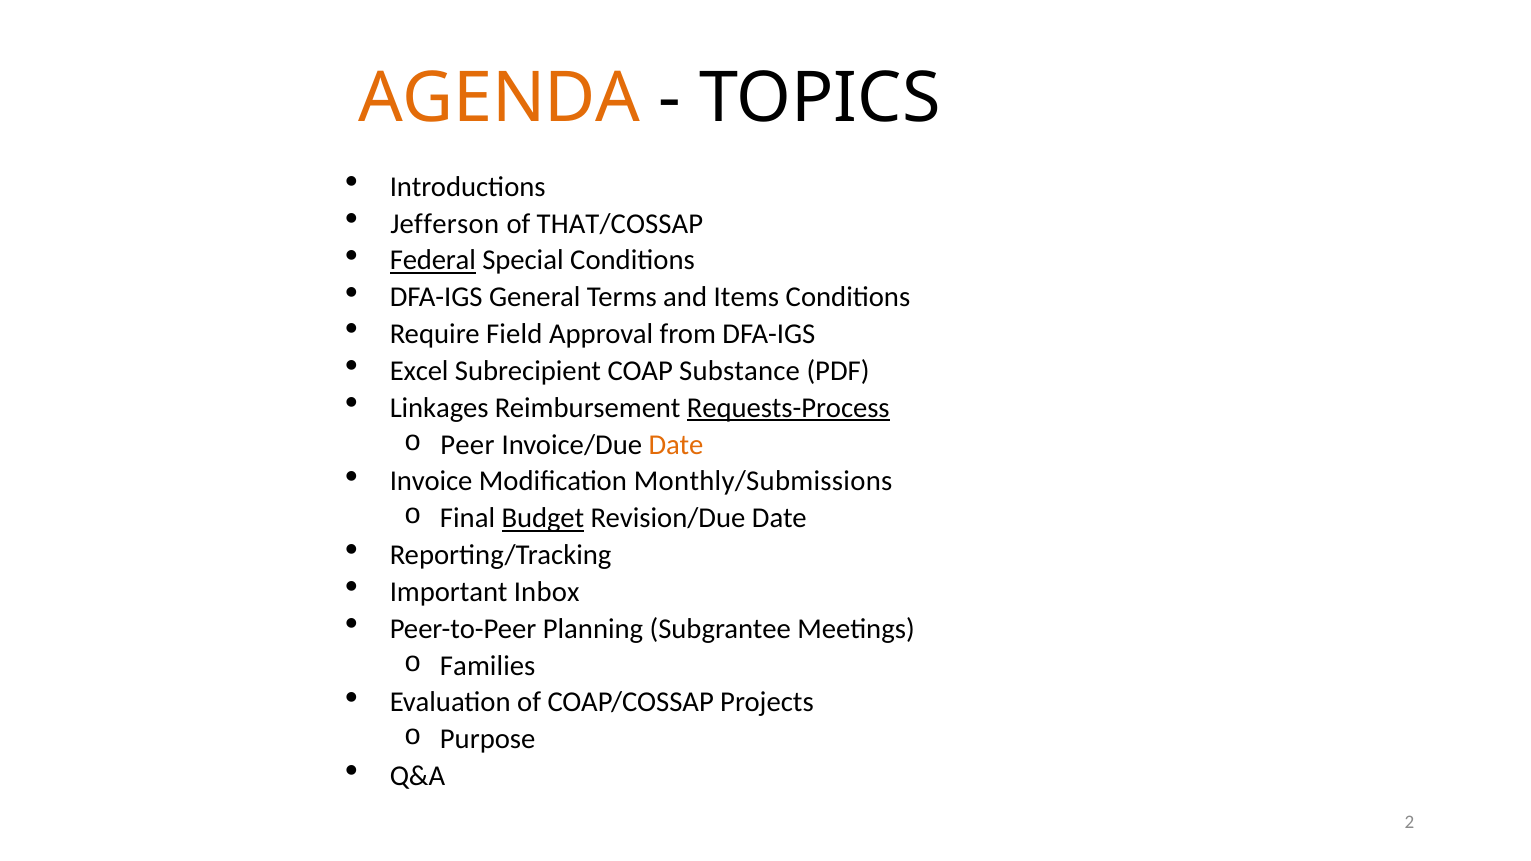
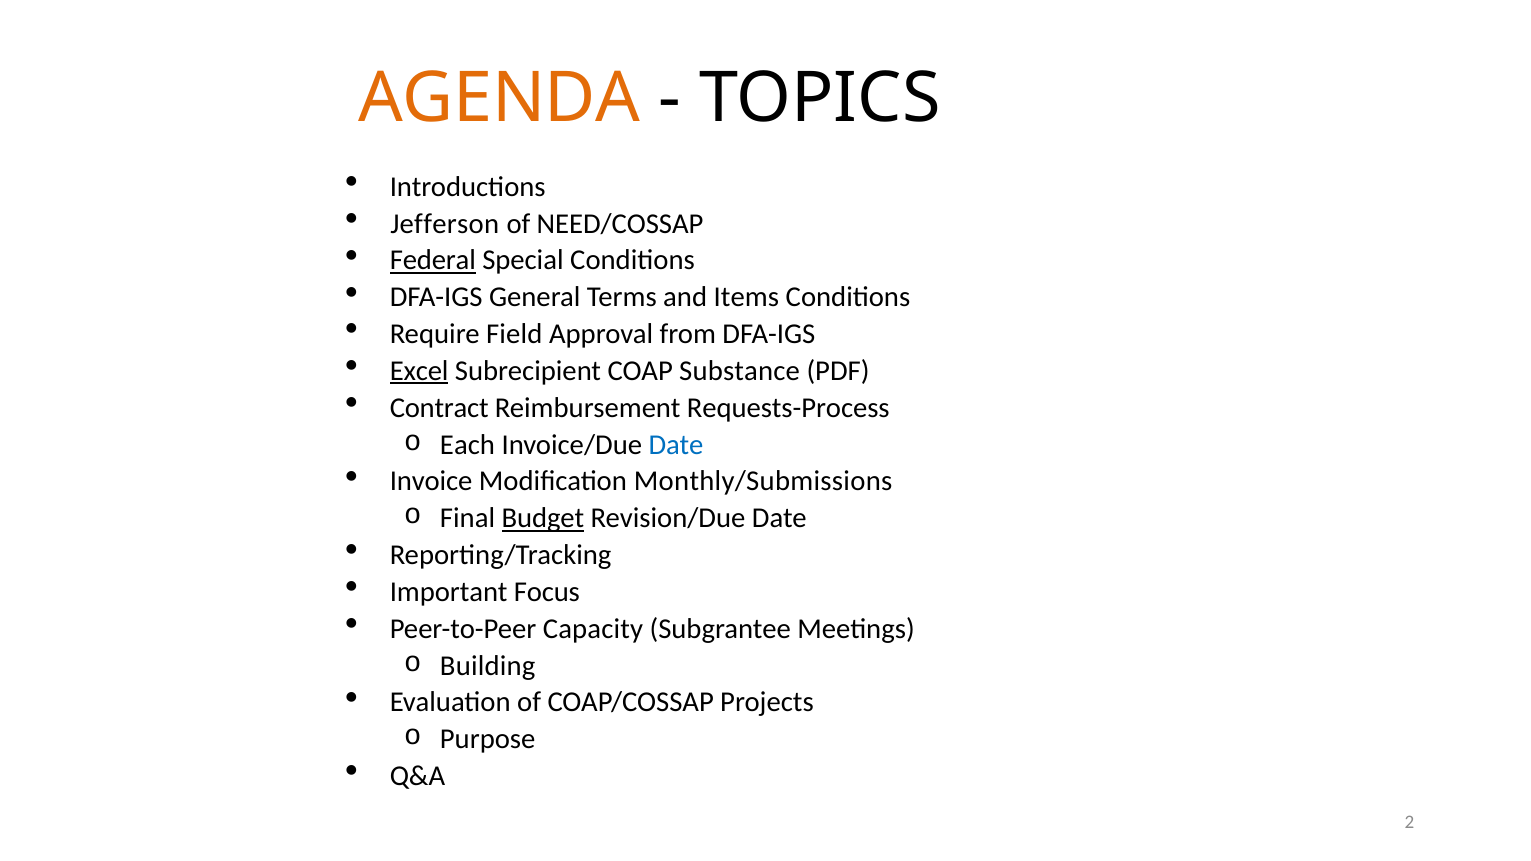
THAT/COSSAP: THAT/COSSAP -> NEED/COSSAP (620, 224)
Excel underline: none -> present (419, 371)
Linkages: Linkages -> Contract (439, 408)
Requests-Process underline: present -> none (788, 408)
Peer: Peer -> Each (468, 445)
Date colour: orange -> blue (676, 445)
Inbox: Inbox -> Focus (547, 592)
Planning: Planning -> Capacity (593, 629)
Families: Families -> Building (488, 666)
